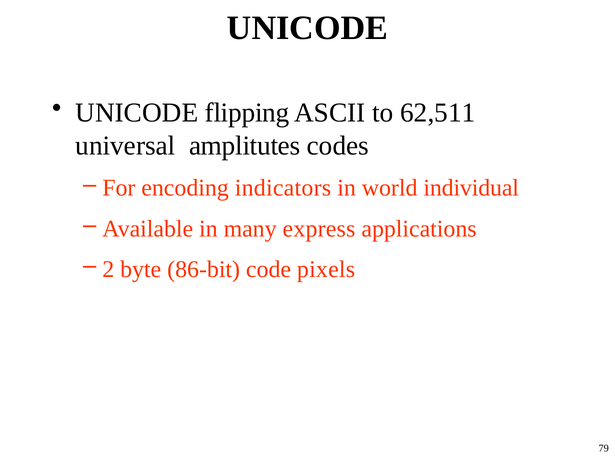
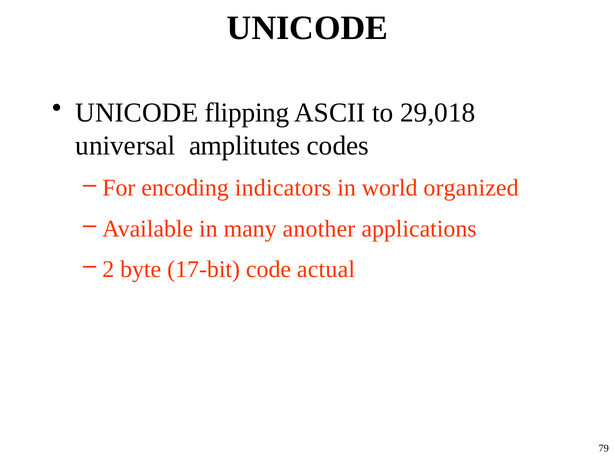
62,511: 62,511 -> 29,018 (438, 113)
individual: individual -> organized (471, 188)
express: express -> another (319, 229)
86-bit: 86-bit -> 17-bit (204, 270)
pixels: pixels -> actual (326, 270)
